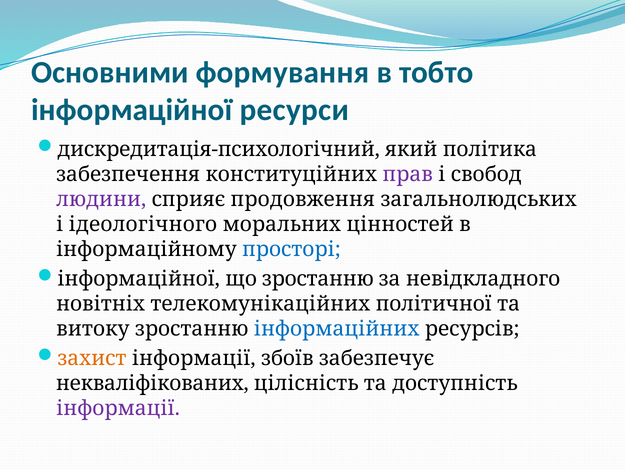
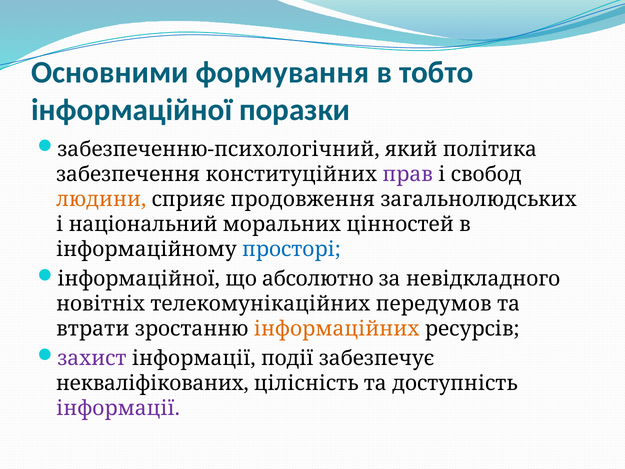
ресурси: ресурси -> поразки (295, 110)
дискредитація-психологічний: дискредитація-психологічний -> забезпеченню-психологічний (218, 149)
людини colour: purple -> orange (101, 199)
ідеологічного: ідеологічного -> національний (143, 224)
що зростанню: зростанню -> абсолютно (318, 279)
політичної: політичної -> передумов (434, 304)
витоку: витоку -> втрати (93, 329)
інформаційних colour: blue -> orange (337, 329)
захист colour: orange -> purple (92, 358)
збоїв: збоїв -> події (287, 358)
